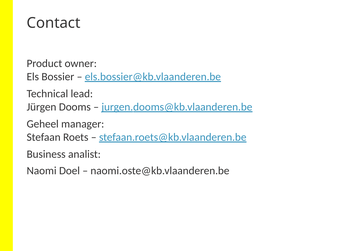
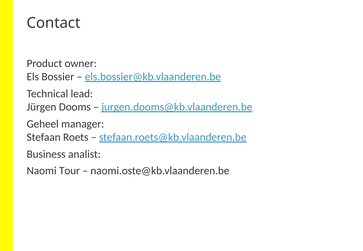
Doel: Doel -> Tour (70, 171)
